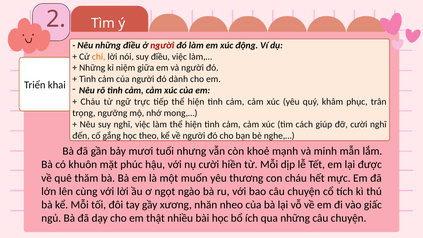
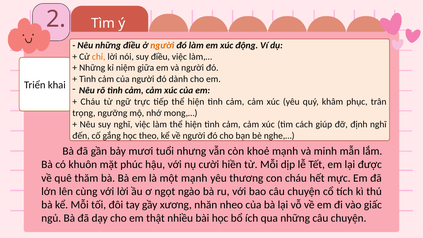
người colour: red -> orange (162, 45)
đỡ cười: cười -> định (359, 124)
một muốn: muốn -> mạnh (194, 178)
